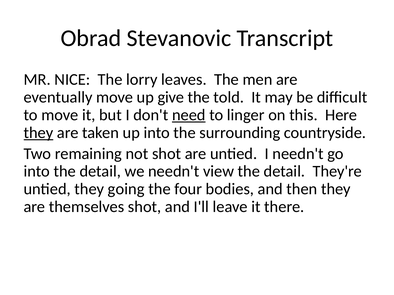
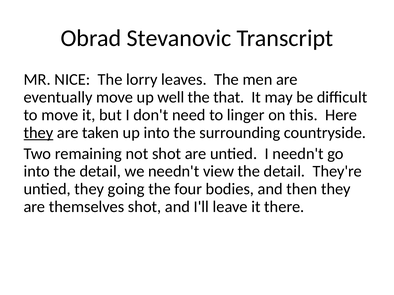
give: give -> well (171, 97)
told: told -> that (229, 97)
need underline: present -> none (189, 115)
